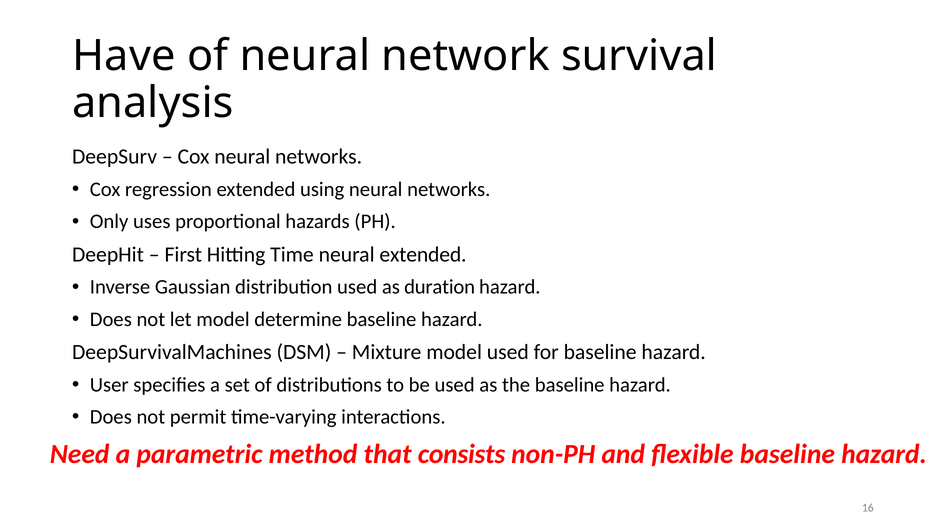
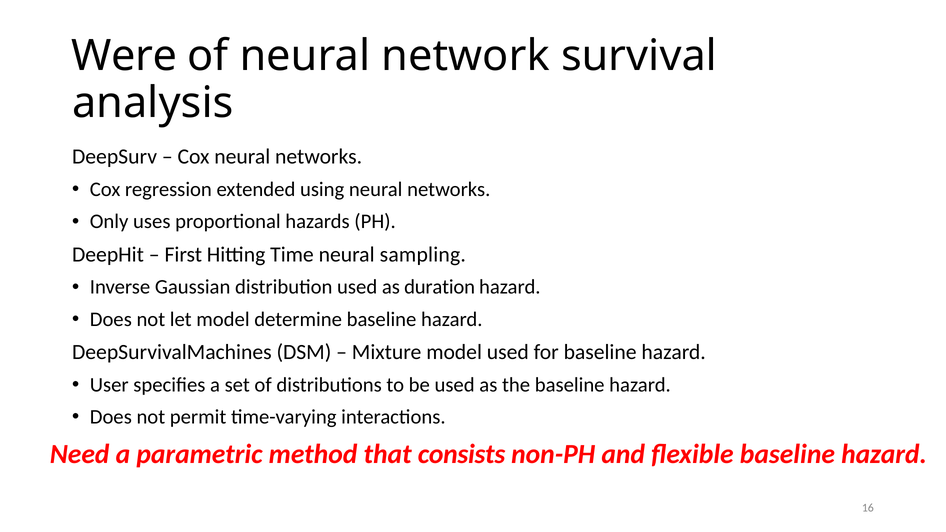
Have: Have -> Were (124, 56)
neural extended: extended -> sampling (423, 254)
